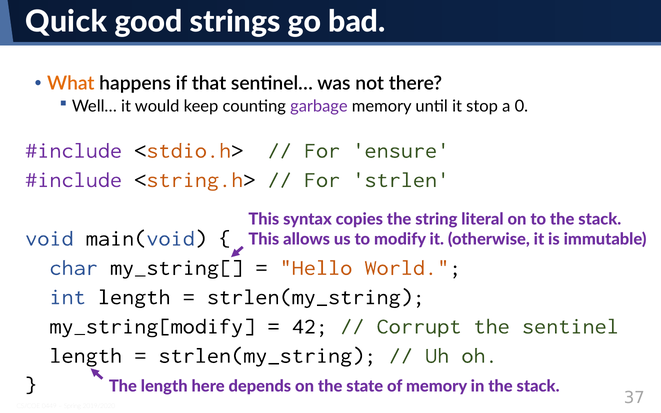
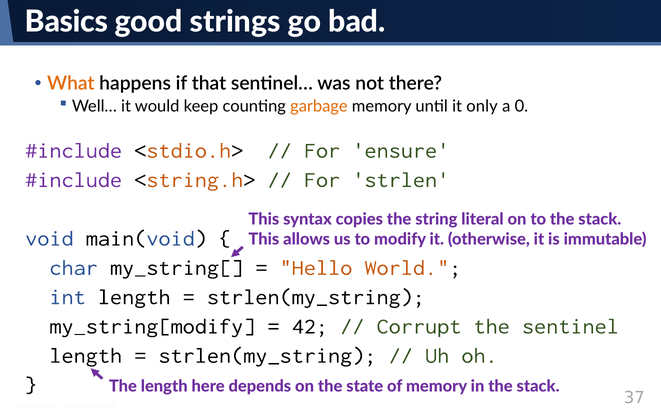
Quick: Quick -> Basics (66, 22)
garbage colour: purple -> orange (319, 106)
stop: stop -> only (482, 106)
